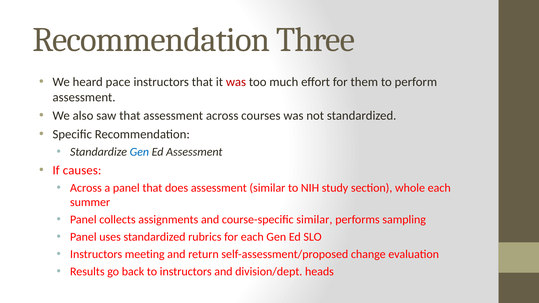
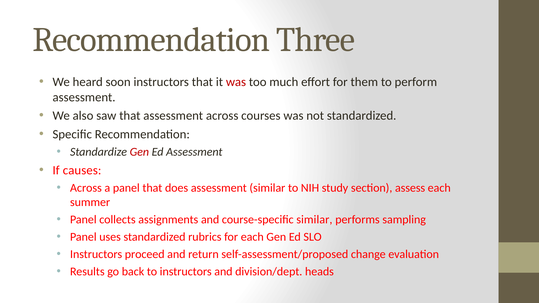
pace: pace -> soon (118, 82)
Gen colour: blue -> red (139, 152)
whole: whole -> assess (410, 188)
meeting: meeting -> proceed (145, 255)
